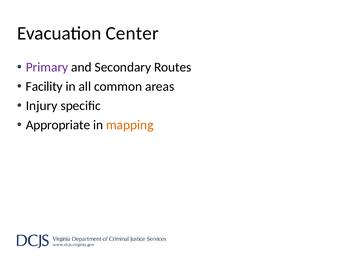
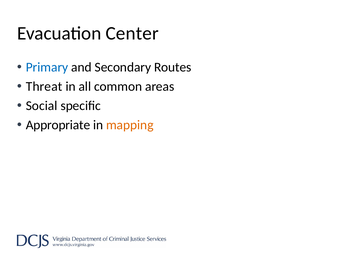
Primary colour: purple -> blue (47, 67)
Facility: Facility -> Threat (44, 87)
Injury: Injury -> Social (42, 106)
